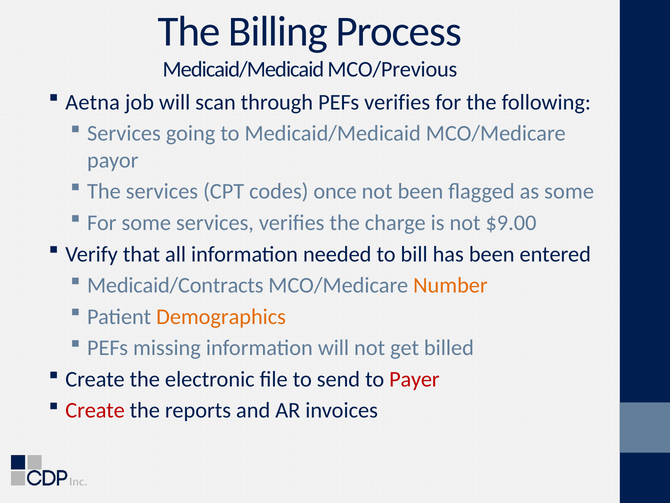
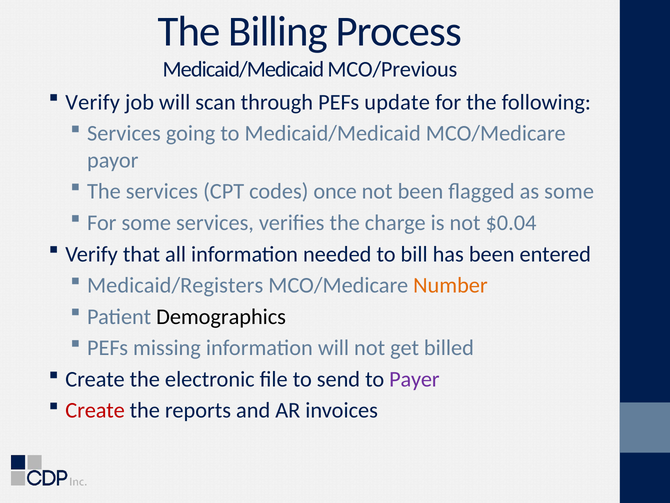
Aetna: Aetna -> Verify (93, 102)
PEFs verifies: verifies -> update (397, 102)
$9.00: $9.00 -> $0.04 (511, 223)
Medicaid/Contracts: Medicaid/Contracts -> Medicaid/Registers (175, 285)
Demographics colour: orange -> black (221, 316)
Payer colour: red -> purple (414, 379)
